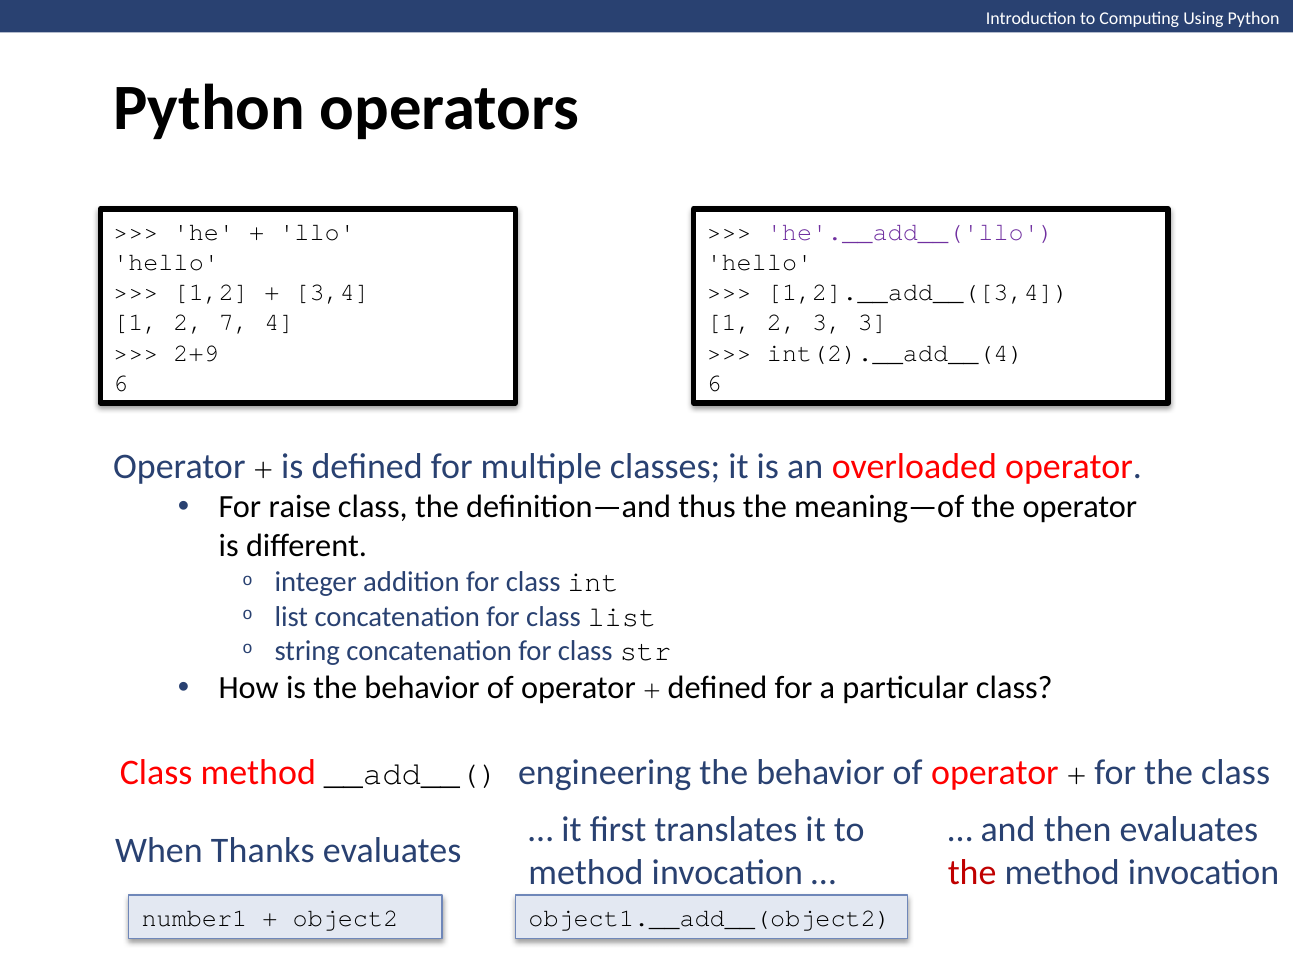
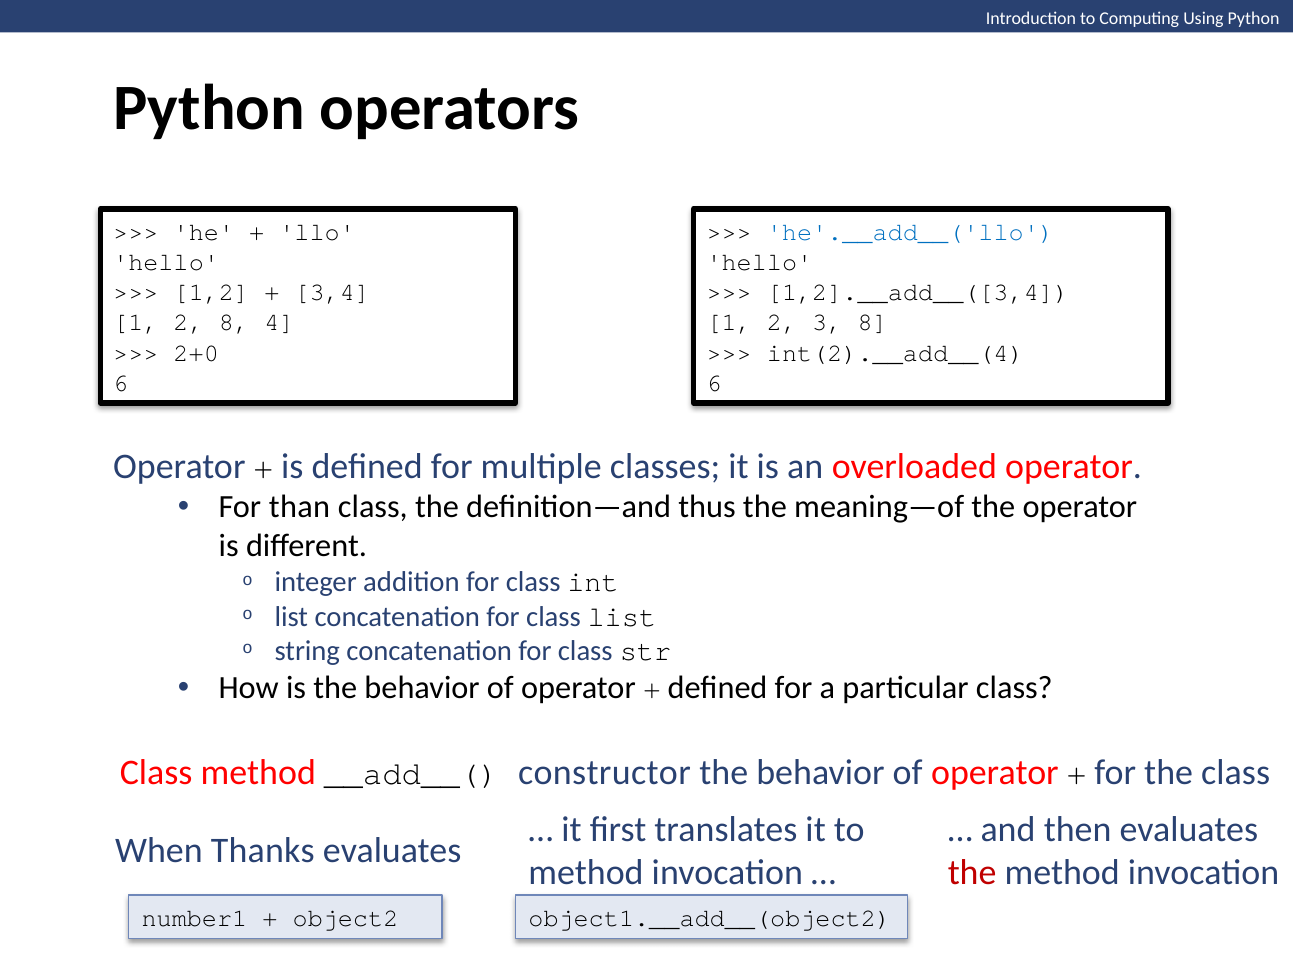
he'.__add__('llo colour: purple -> blue (910, 232)
2 7: 7 -> 8 (234, 323)
3 3: 3 -> 8 (873, 323)
2+9: 2+9 -> 2+0 (196, 353)
raise: raise -> than (300, 507)
engineering: engineering -> constructor (604, 773)
